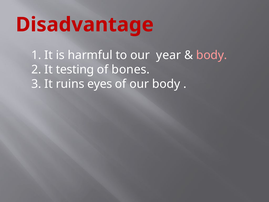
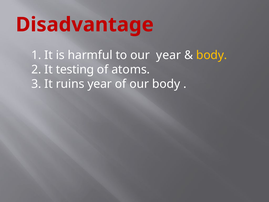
body colour: pink -> yellow (212, 55)
bones: bones -> atoms (131, 69)
ruins eyes: eyes -> year (100, 84)
